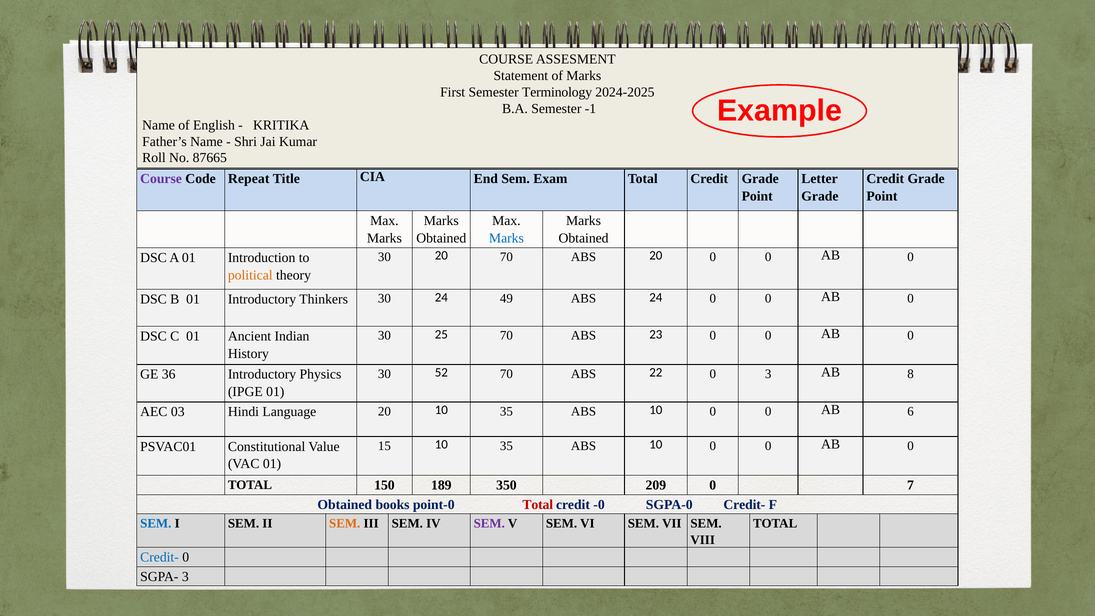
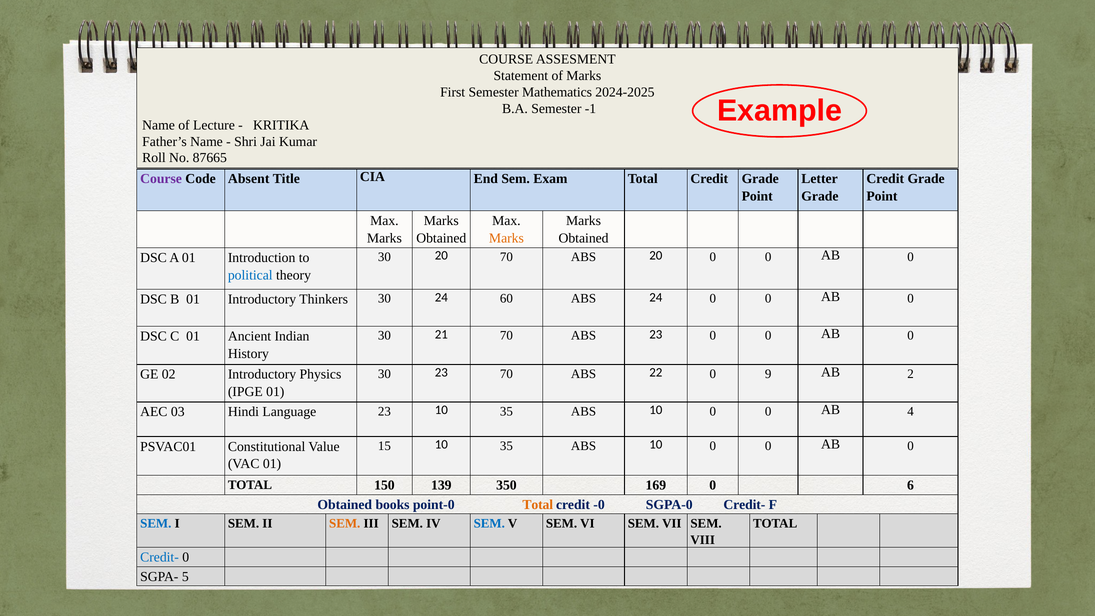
Terminology: Terminology -> Mathematics (557, 92)
English: English -> Lecture (214, 125)
Repeat: Repeat -> Absent (249, 179)
Marks colour: blue -> orange (506, 238)
political colour: orange -> blue (250, 275)
49: 49 -> 60 (506, 299)
25: 25 -> 21 (441, 334)
30 52: 52 -> 23 (441, 373)
0 3: 3 -> 9 (768, 374)
8: 8 -> 2 (911, 374)
36: 36 -> 02 (169, 374)
Language 20: 20 -> 23 (384, 411)
6: 6 -> 4 (911, 411)
189: 189 -> 139 (441, 485)
209: 209 -> 169 (656, 485)
7: 7 -> 6 (911, 485)
Total colour: red -> orange (538, 505)
SEM colour: purple -> blue (489, 523)
SGPA- 3: 3 -> 5 (185, 577)
